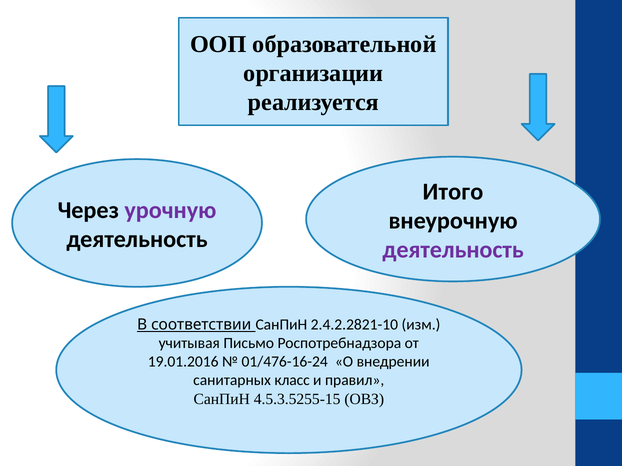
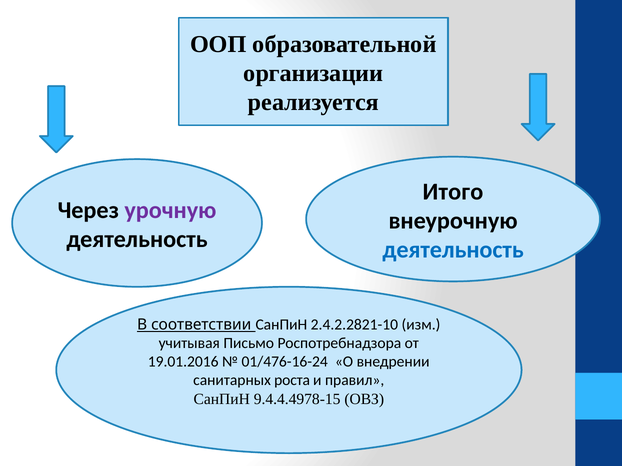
деятельность colour: purple -> blue (453, 250)
класс: класс -> роста (292, 381)
4.5.3.5255-15: 4.5.3.5255-15 -> 9.4.4.4978-15 (297, 399)
